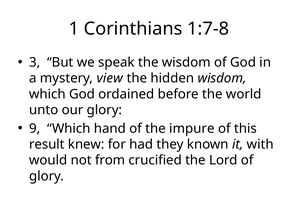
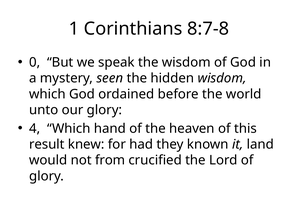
1:7-8: 1:7-8 -> 8:7-8 (208, 29)
3: 3 -> 0 (35, 63)
view: view -> seen (110, 78)
9: 9 -> 4 (35, 129)
impure: impure -> heaven (192, 129)
with: with -> land (260, 145)
